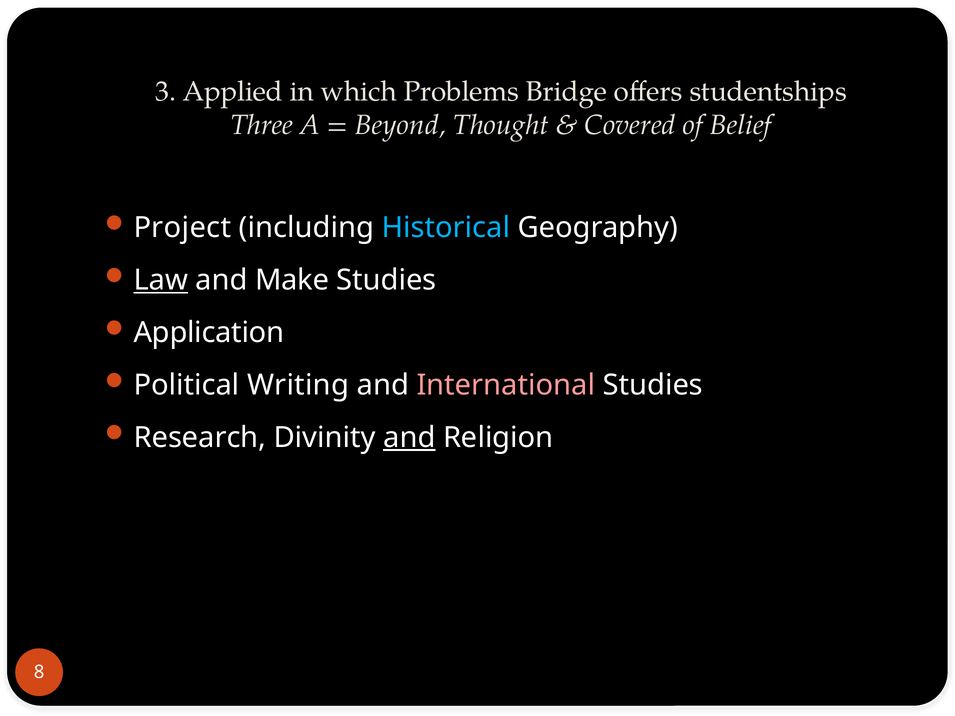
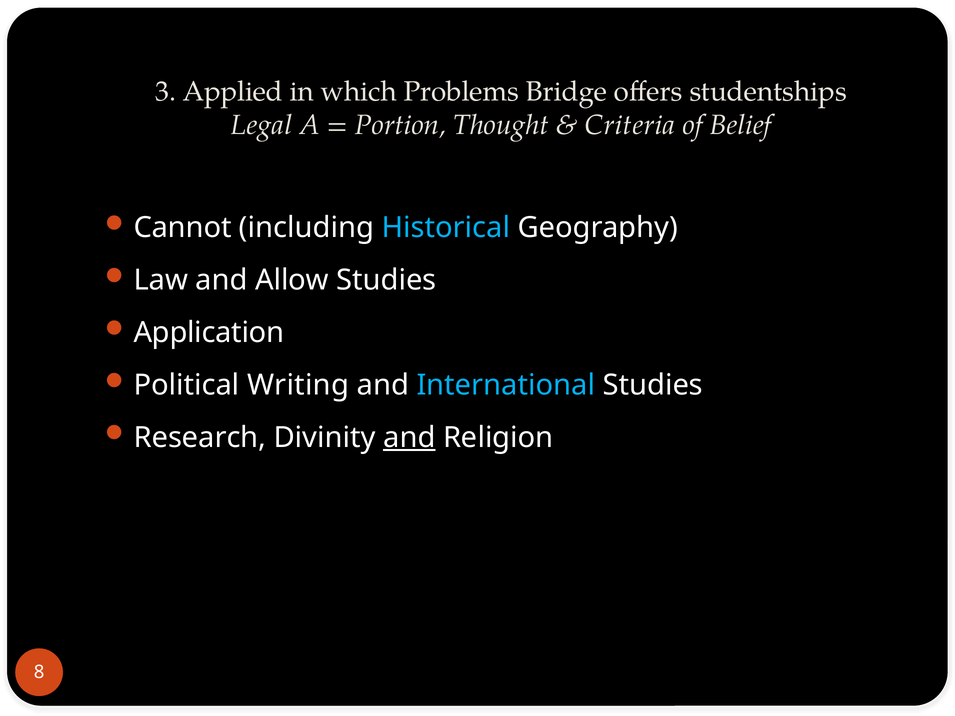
Three: Three -> Legal (262, 125)
Beyond: Beyond -> Portion (401, 125)
Covered: Covered -> Criteria (630, 125)
Project: Project -> Cannot (183, 228)
Law underline: present -> none (161, 280)
Make: Make -> Allow (292, 280)
International colour: pink -> light blue (506, 385)
